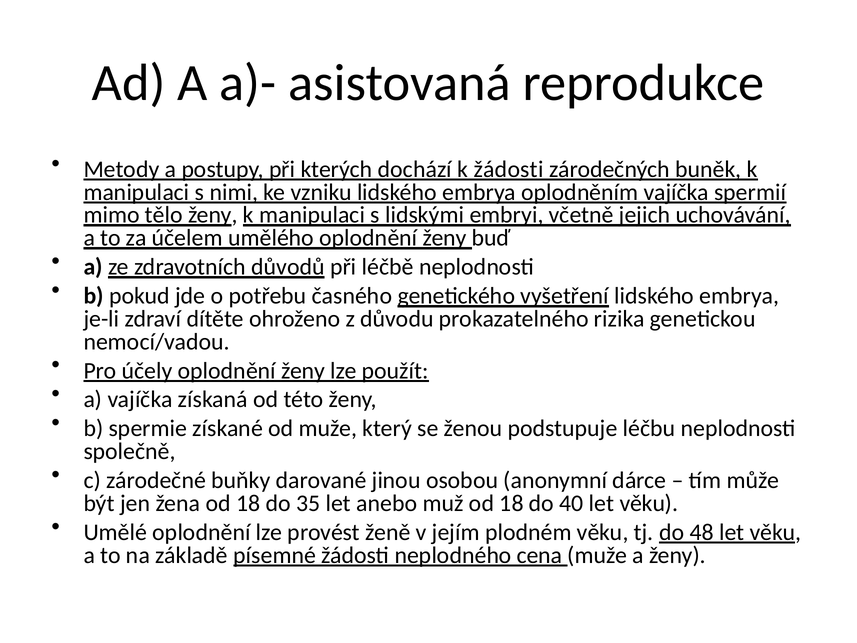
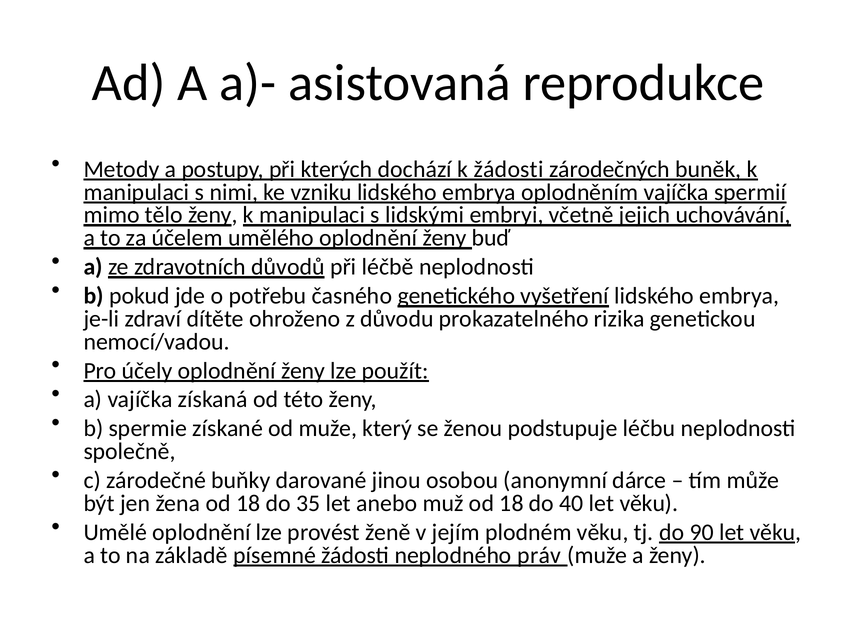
48: 48 -> 90 (702, 532)
cena: cena -> práv (539, 555)
